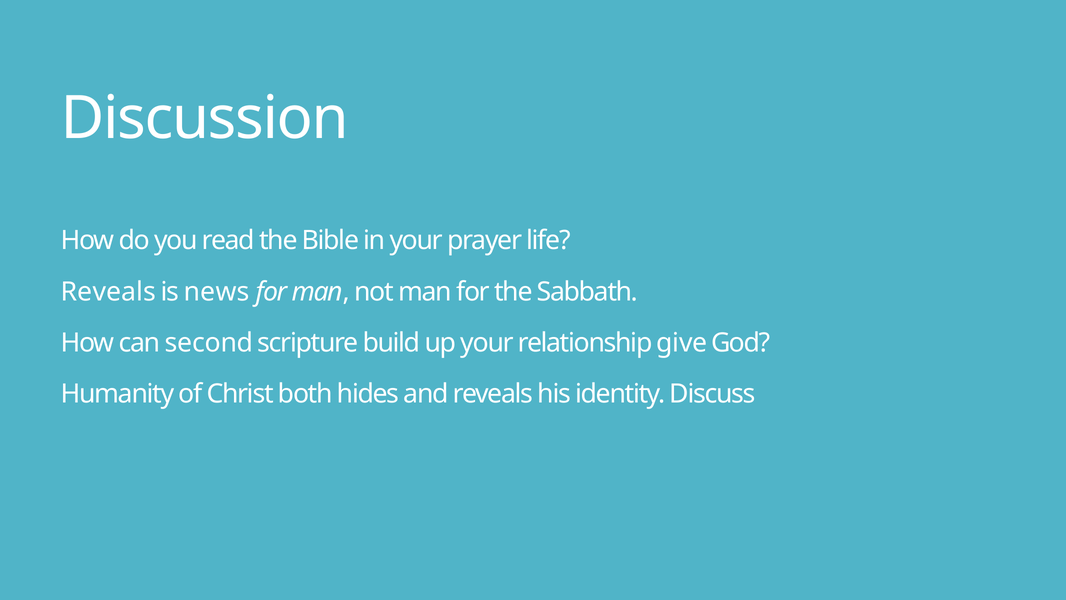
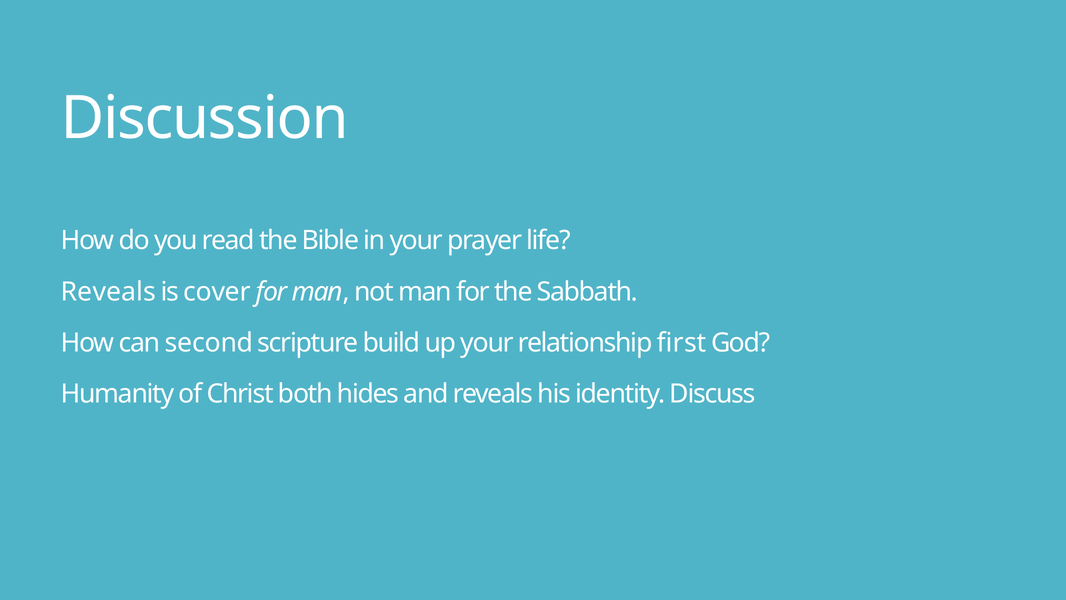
news: news -> cover (217, 292)
give: give -> first (682, 343)
